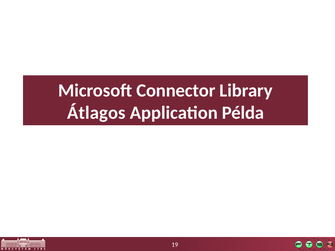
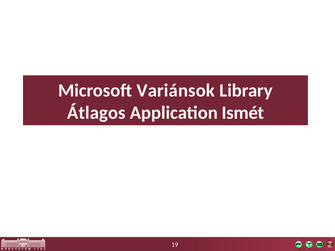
Connector: Connector -> Variánsok (176, 91)
Példa: Példa -> Ismét (243, 113)
